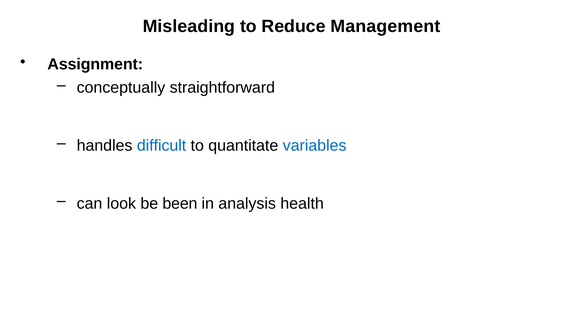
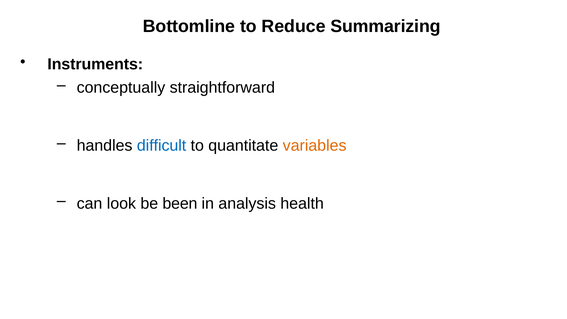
Misleading: Misleading -> Bottomline (189, 26)
Management: Management -> Summarizing (386, 26)
Assignment: Assignment -> Instruments (95, 64)
variables colour: blue -> orange (315, 145)
